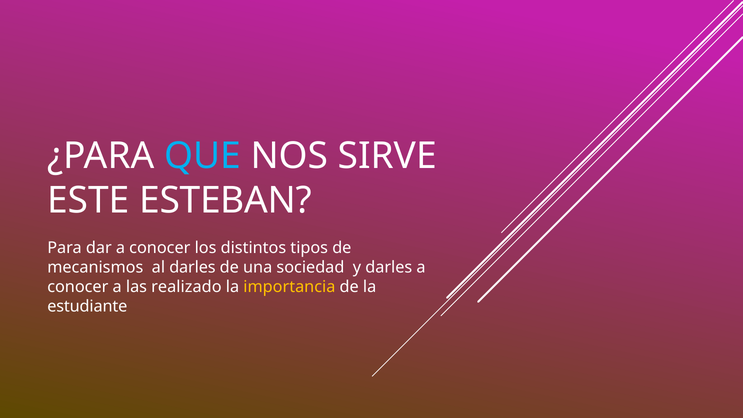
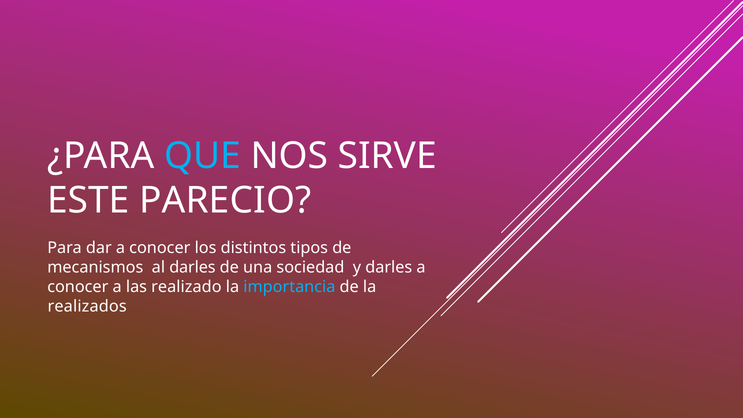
ESTEBAN: ESTEBAN -> PARECIO (225, 200)
importancia colour: yellow -> light blue (289, 287)
estudiante: estudiante -> realizados (87, 306)
